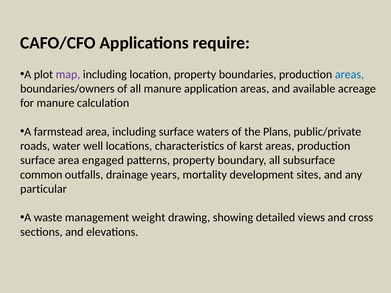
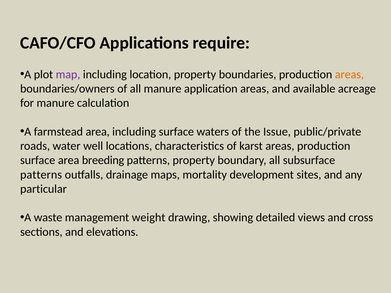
areas colour: blue -> orange (349, 74)
Plans: Plans -> Issue (277, 132)
engaged: engaged -> breeding (103, 160)
common: common -> patterns (41, 175)
years: years -> maps (165, 175)
